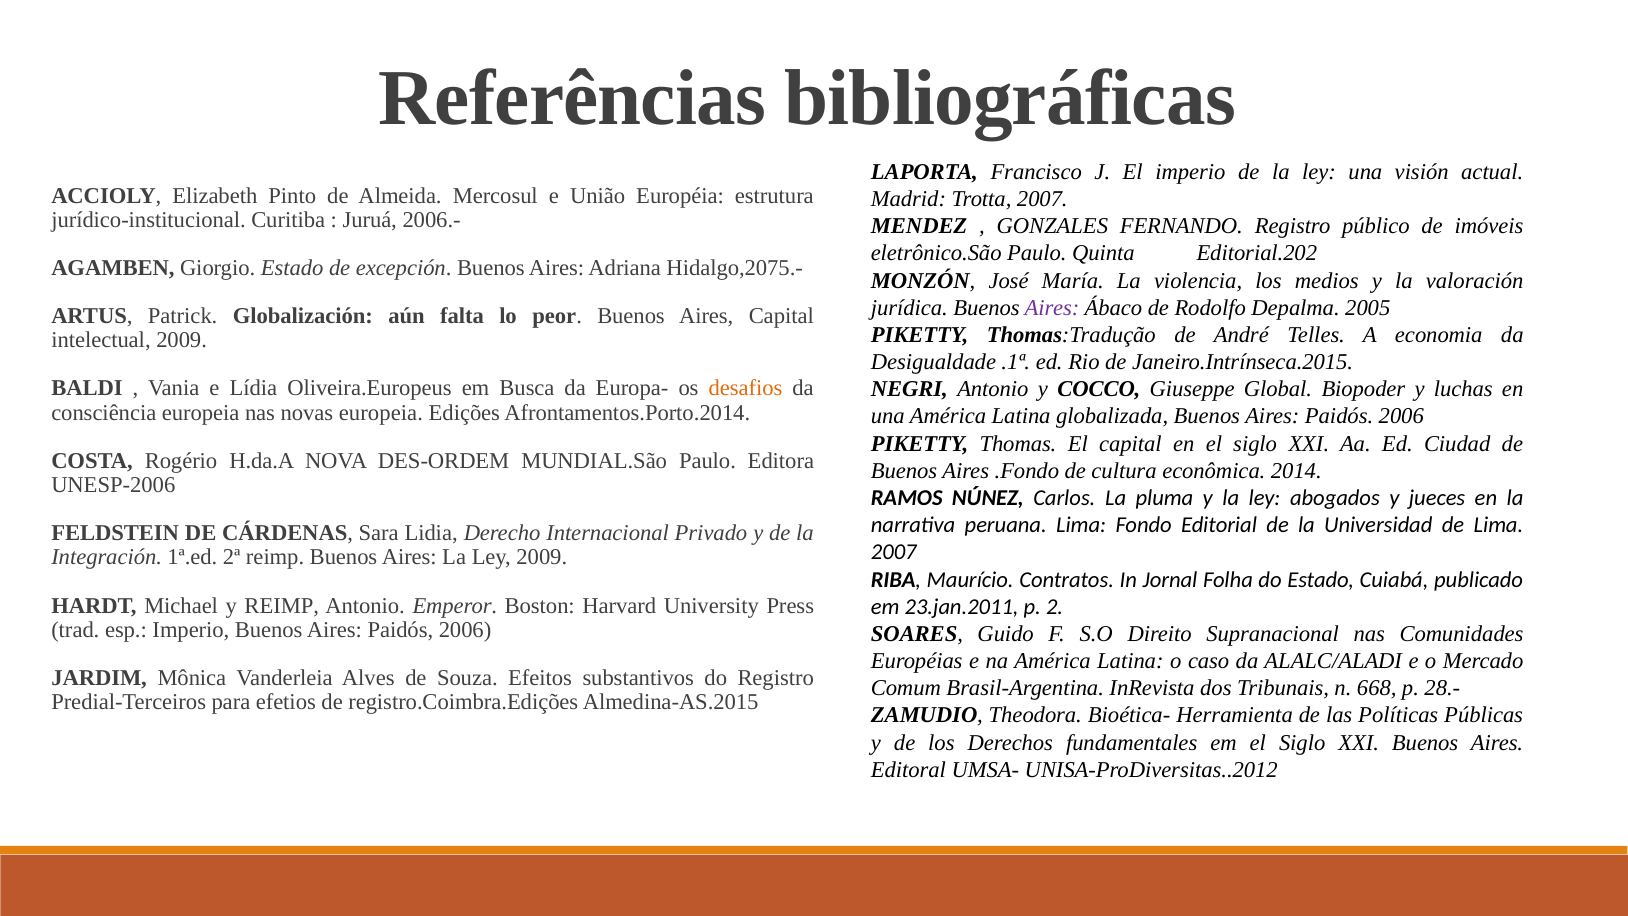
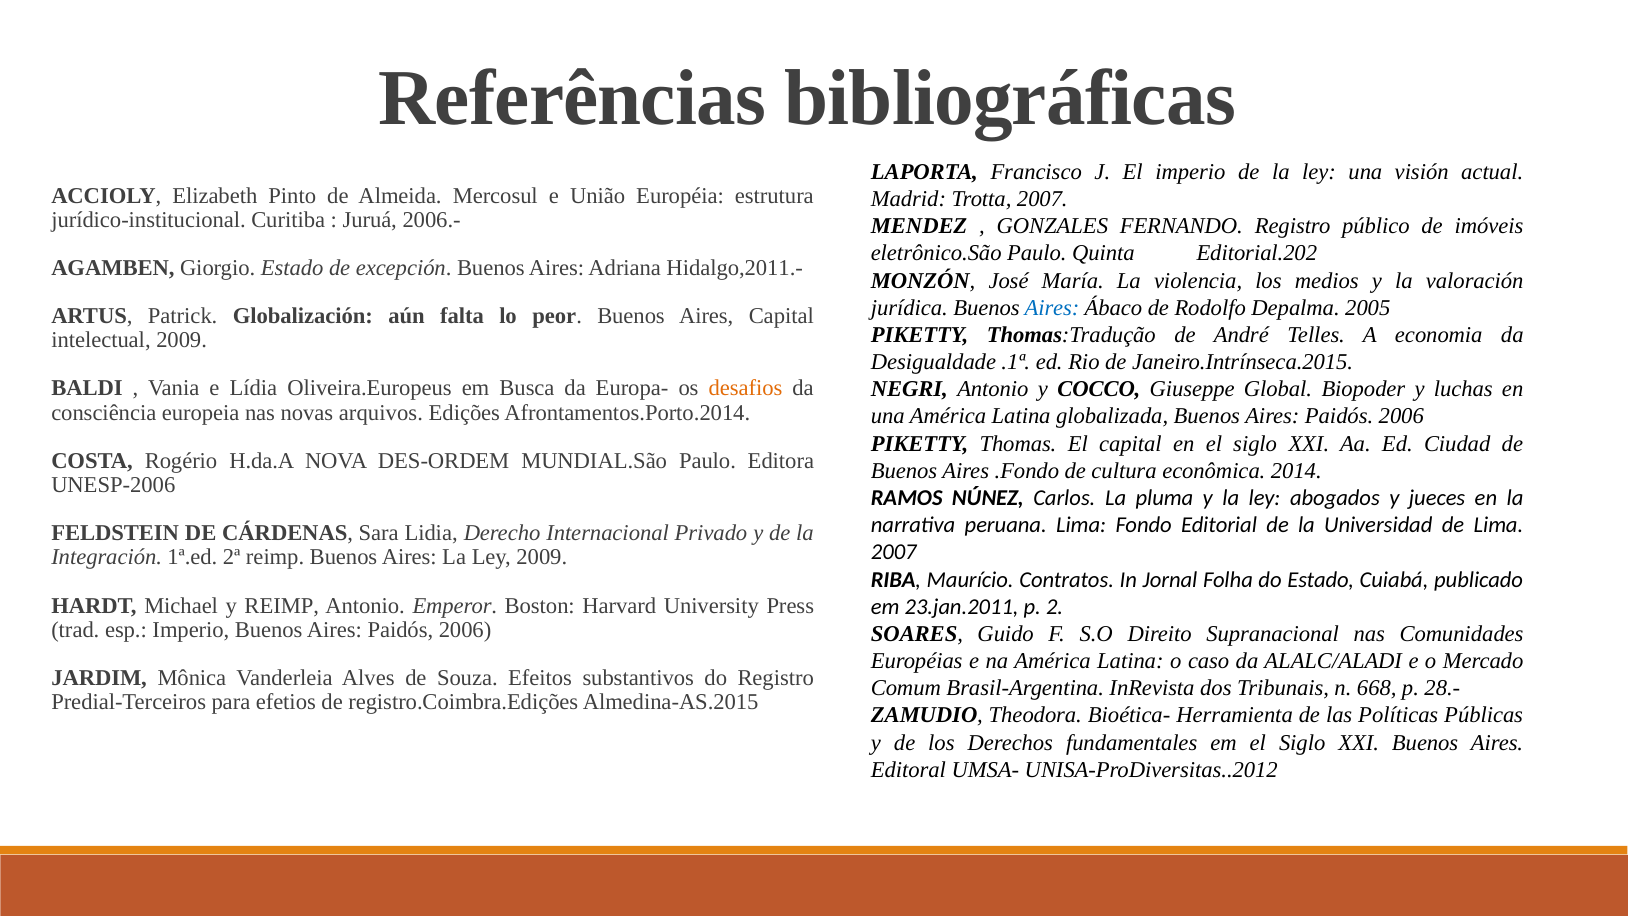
Hidalgo,2075.-: Hidalgo,2075.- -> Hidalgo,2011.- (735, 268)
Aires colour: purple -> blue (1052, 308)
novas europeia: europeia -> arquivos (381, 413)
